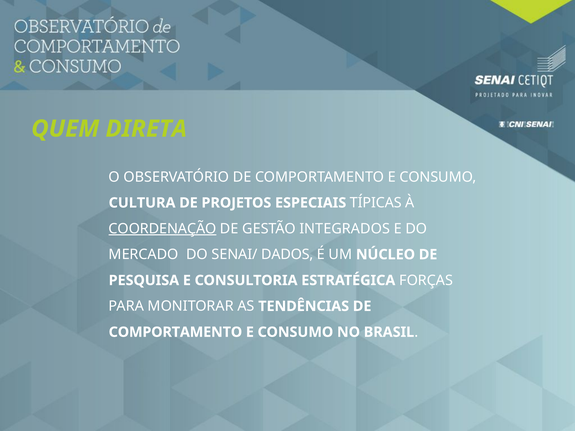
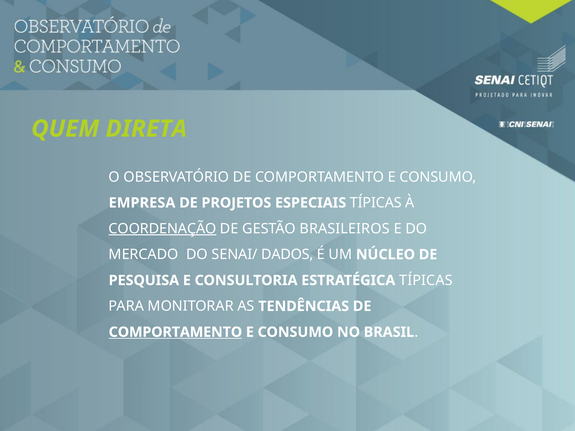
CULTURA: CULTURA -> EMPRESA (142, 203)
INTEGRADOS: INTEGRADOS -> BRASILEIROS (345, 229)
ESTRATÉGICA FORÇAS: FORÇAS -> TÍPICAS (426, 281)
COMPORTAMENTO underline: none -> present (175, 332)
